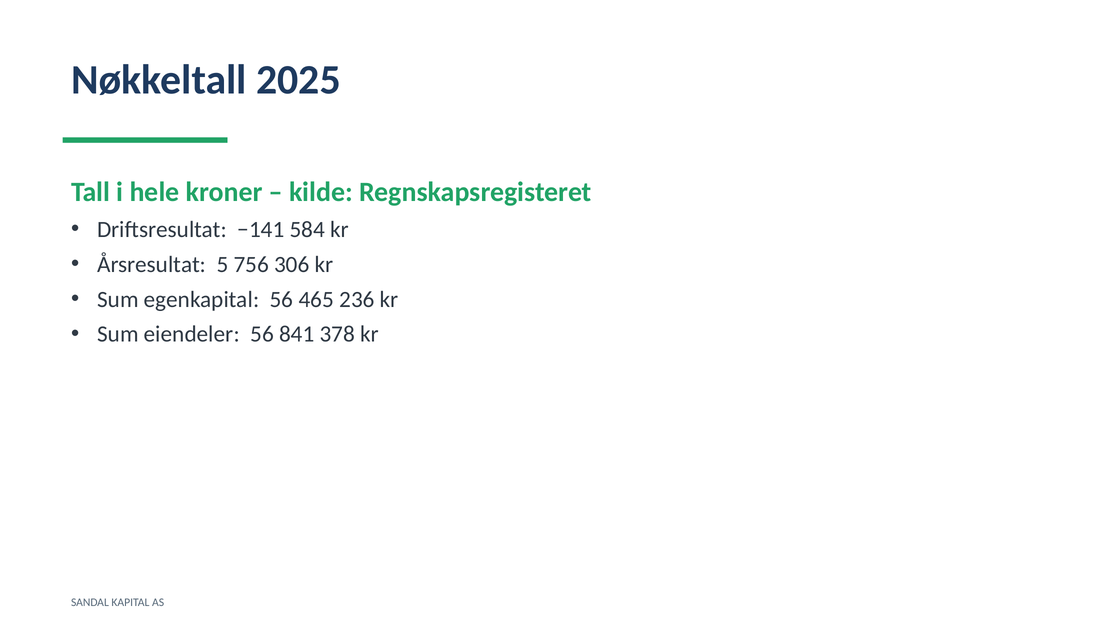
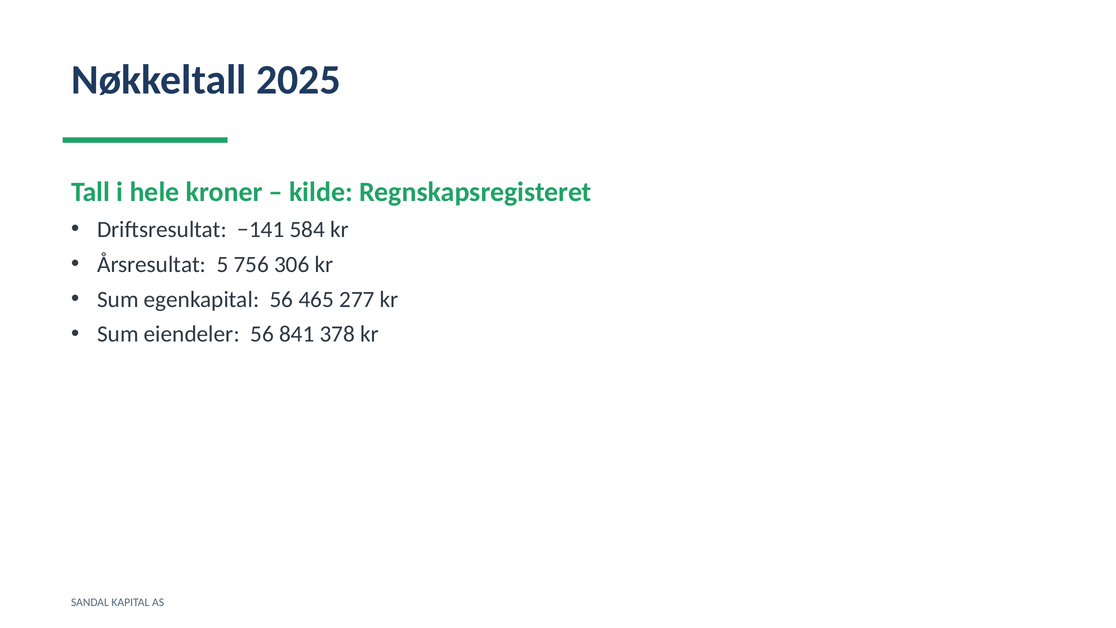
236: 236 -> 277 (357, 299)
